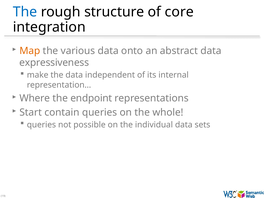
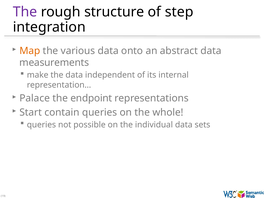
The colour: blue -> purple (25, 12)
core: core -> step (179, 12)
expressiveness: expressiveness -> measurements (54, 63)
Where: Where -> Palace (35, 98)
